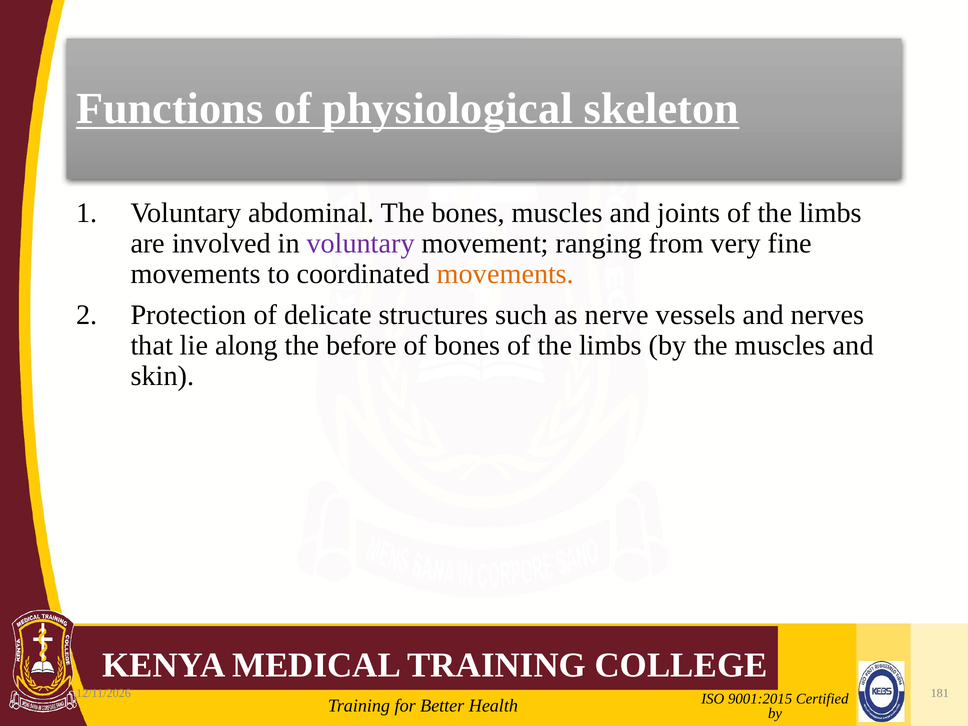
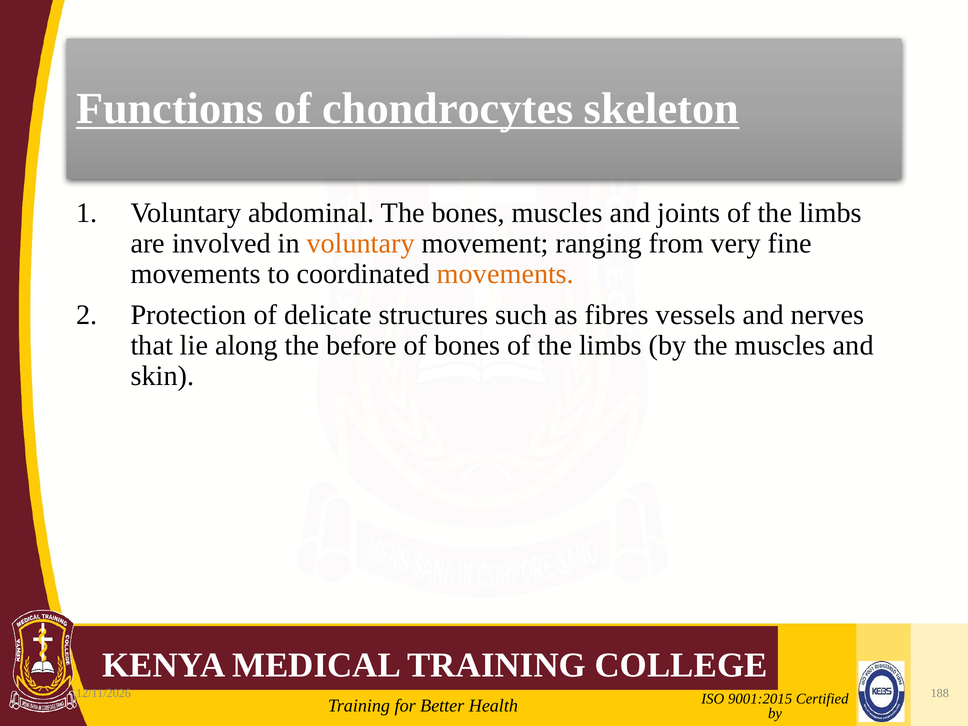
physiological: physiological -> chondrocytes (448, 109)
voluntary colour: purple -> orange (361, 244)
nerve: nerve -> fibres (617, 315)
181: 181 -> 188 (940, 693)
